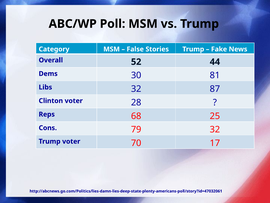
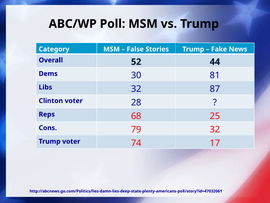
70: 70 -> 74 (136, 143)
